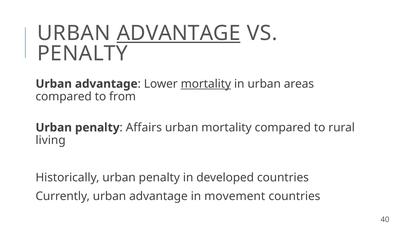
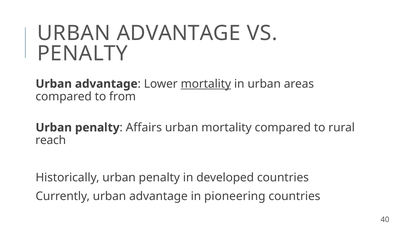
ADVANTAGE underline: present -> none (179, 33)
living: living -> reach (51, 140)
movement: movement -> pioneering (235, 196)
